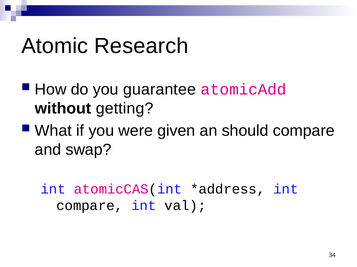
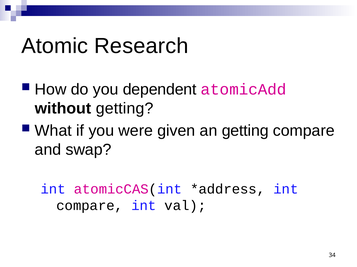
guarantee: guarantee -> dependent (160, 90)
an should: should -> getting (245, 131)
